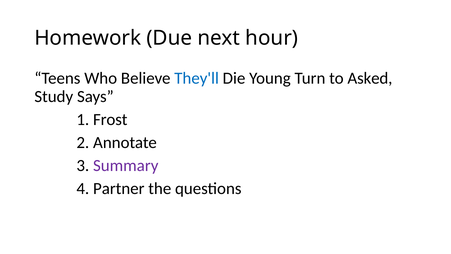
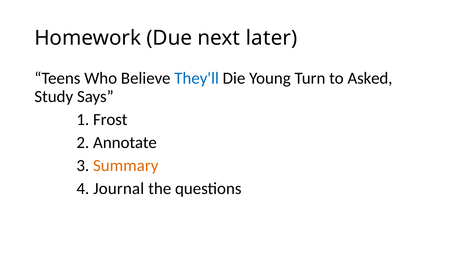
hour: hour -> later (272, 38)
Summary colour: purple -> orange (126, 165)
Partner: Partner -> Journal (119, 188)
